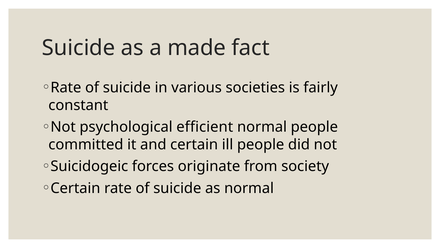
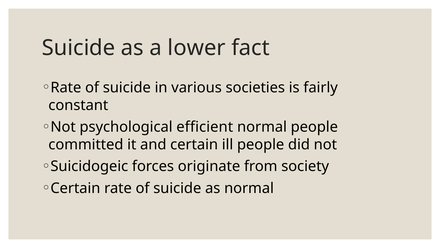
made: made -> lower (197, 48)
